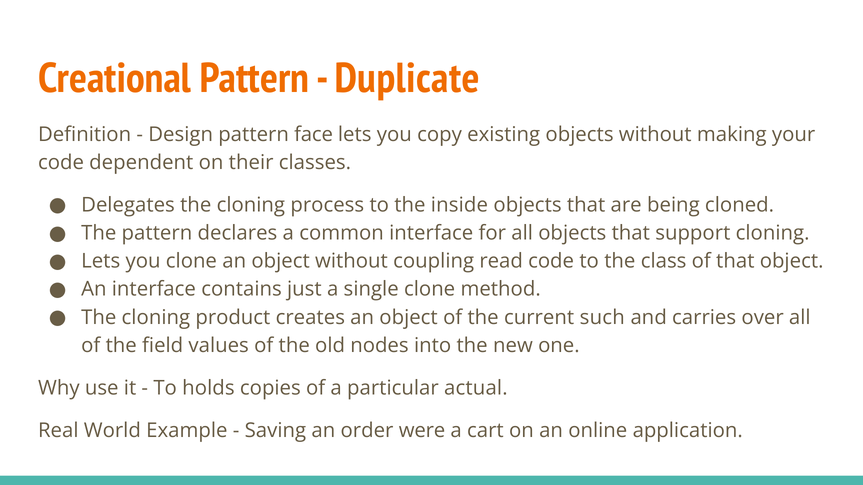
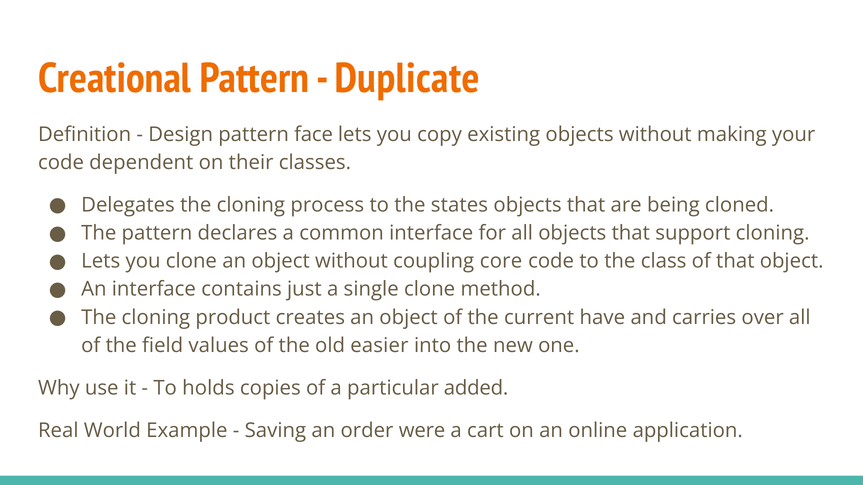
inside: inside -> states (459, 205)
read: read -> core (501, 261)
such: such -> have (602, 318)
nodes: nodes -> easier (379, 346)
actual: actual -> added (476, 388)
